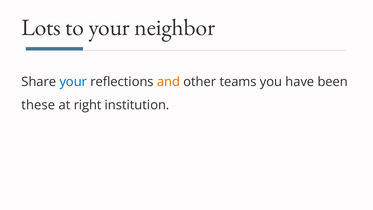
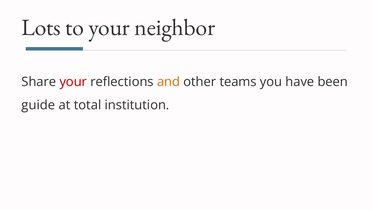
your colour: blue -> red (73, 82)
these: these -> guide (38, 105)
right: right -> total (88, 105)
